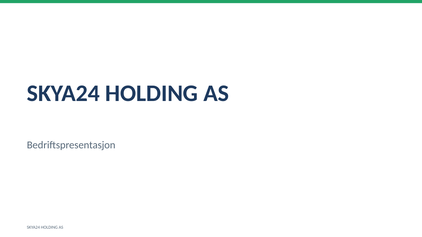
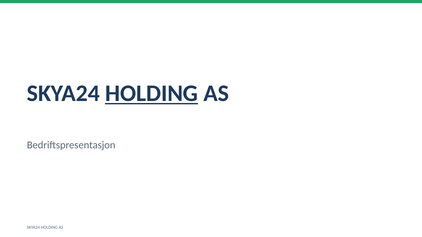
HOLDING underline: none -> present (152, 94)
